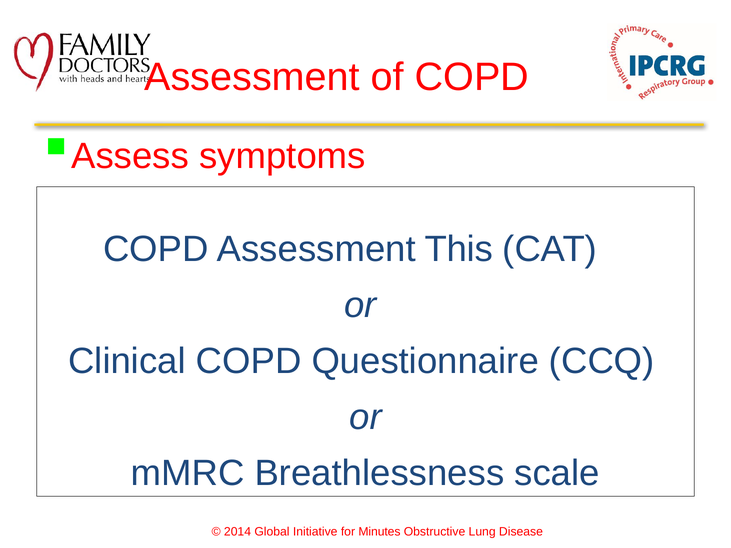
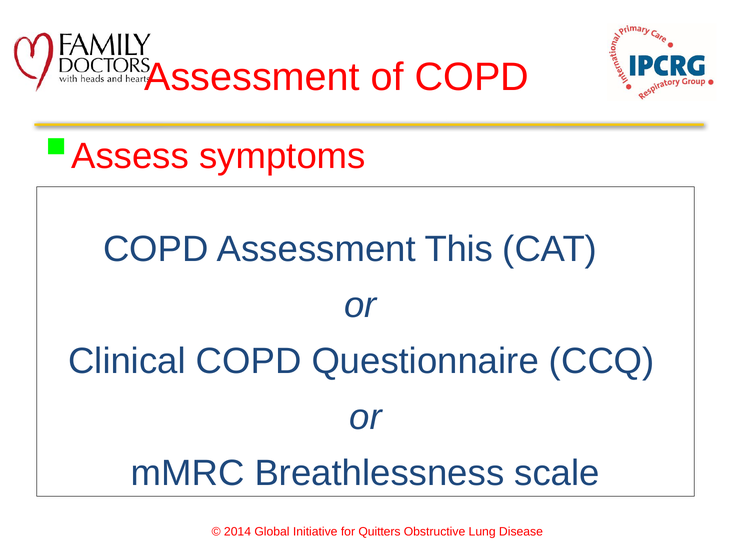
Minutes: Minutes -> Quitters (379, 532)
